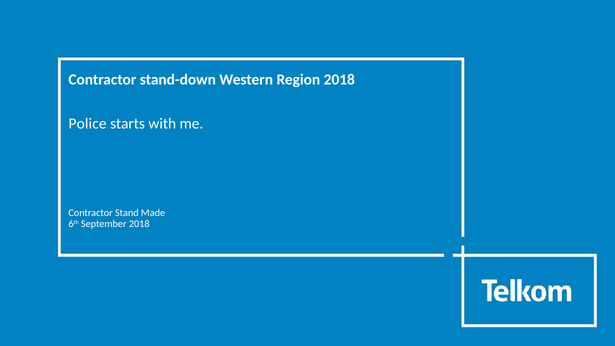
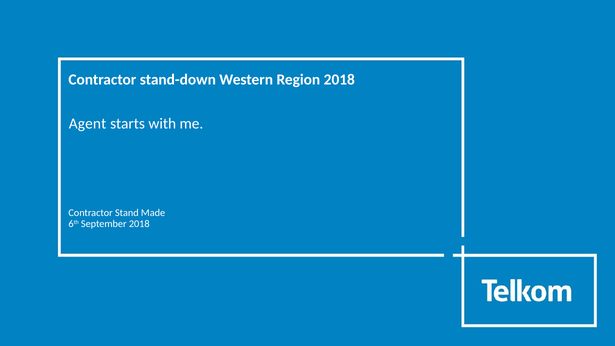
Police: Police -> Agent (88, 123)
